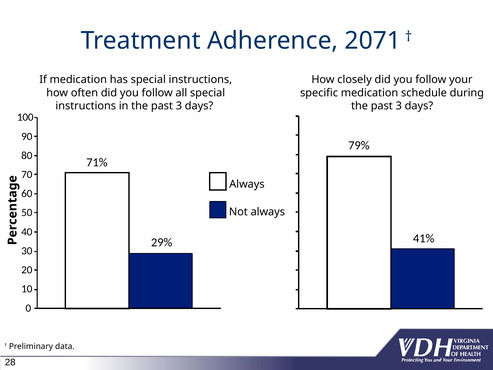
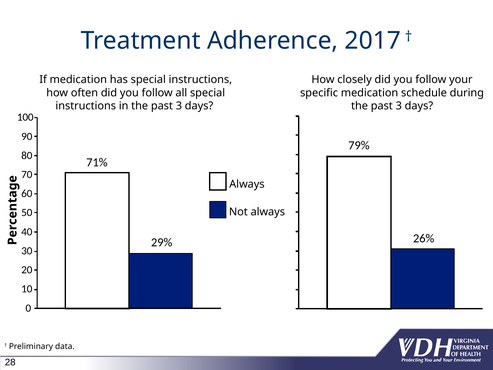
2071: 2071 -> 2017 (373, 41)
41%: 41% -> 26% (424, 238)
